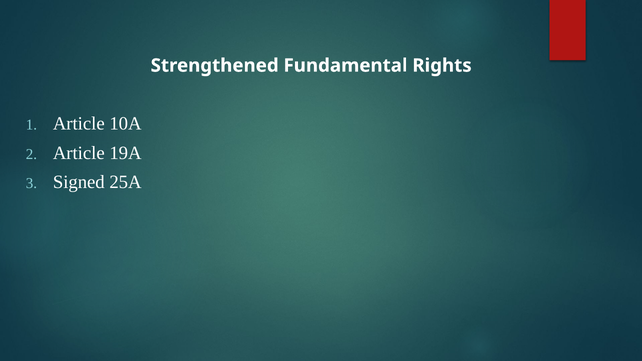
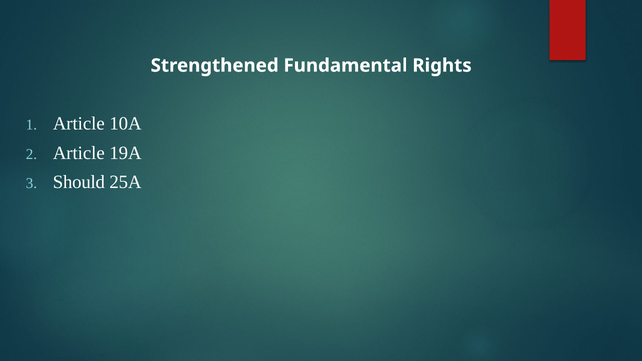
Signed: Signed -> Should (79, 182)
